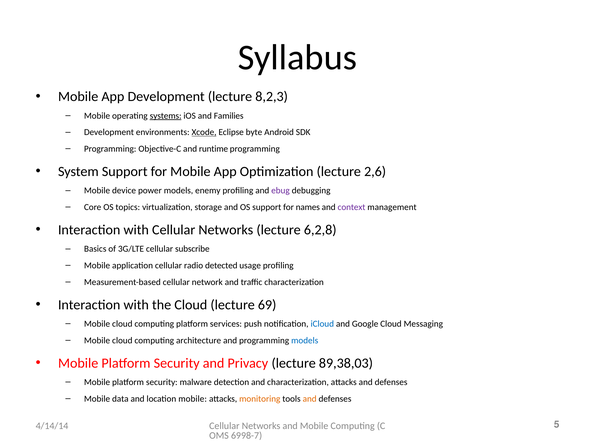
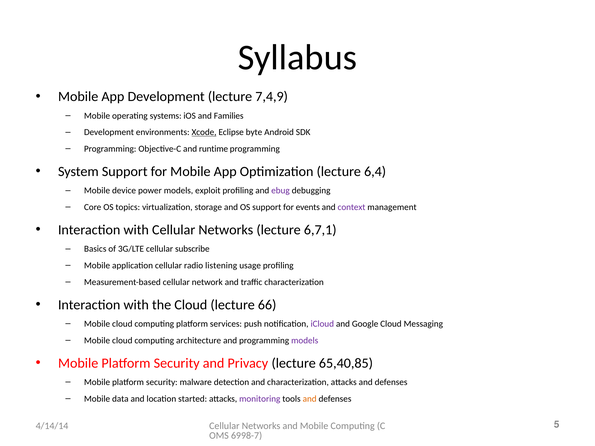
8,2,3: 8,2,3 -> 7,4,9 (272, 97)
systems underline: present -> none (166, 116)
2,6: 2,6 -> 6,4 (375, 172)
enemy: enemy -> exploit (208, 191)
names: names -> events (308, 207)
6,2,8: 6,2,8 -> 6,7,1 (320, 230)
detected: detected -> listening (221, 266)
69: 69 -> 66 (267, 305)
iCloud colour: blue -> purple (322, 324)
models colour: blue -> purple (305, 341)
89,38,03: 89,38,03 -> 65,40,85 (346, 363)
location mobile: mobile -> started (193, 399)
monitoring colour: orange -> purple (260, 399)
